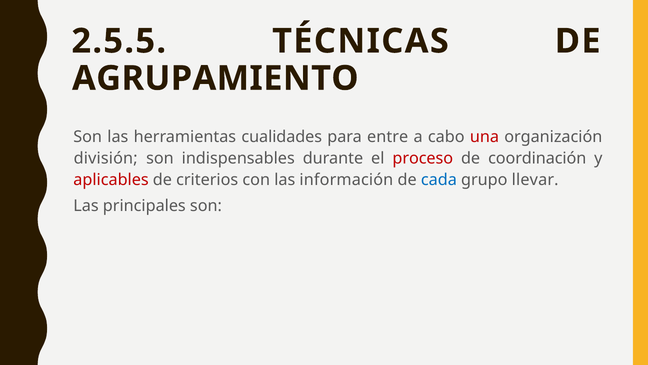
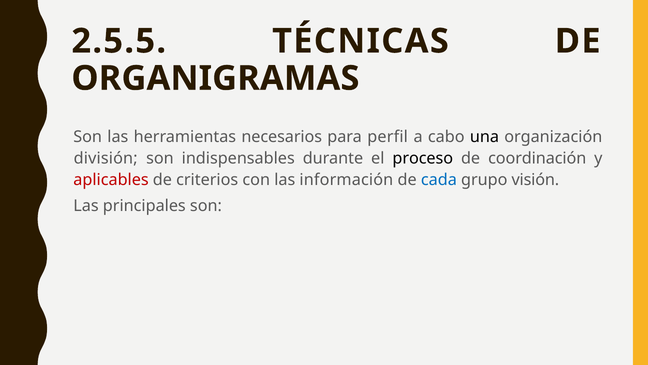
AGRUPAMIENTO: AGRUPAMIENTO -> ORGANIGRAMAS (215, 78)
cualidades: cualidades -> necesarios (282, 137)
entre: entre -> perfil (388, 137)
una colour: red -> black (484, 137)
proceso colour: red -> black (423, 158)
llevar: llevar -> visión (535, 179)
